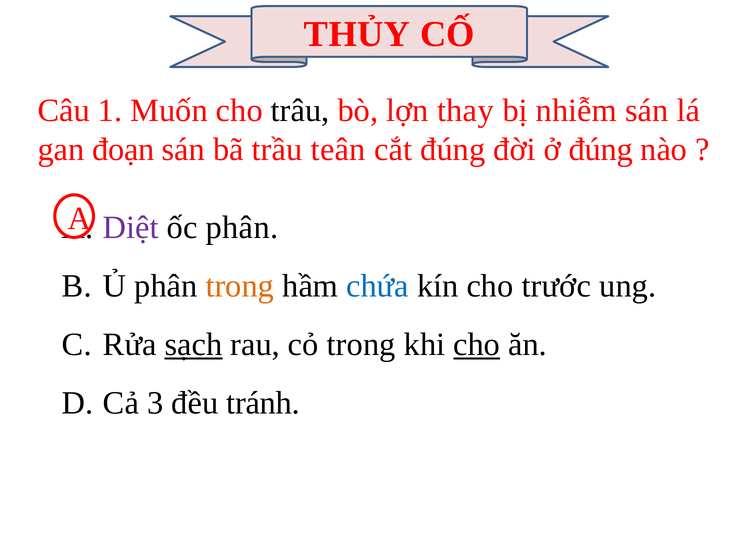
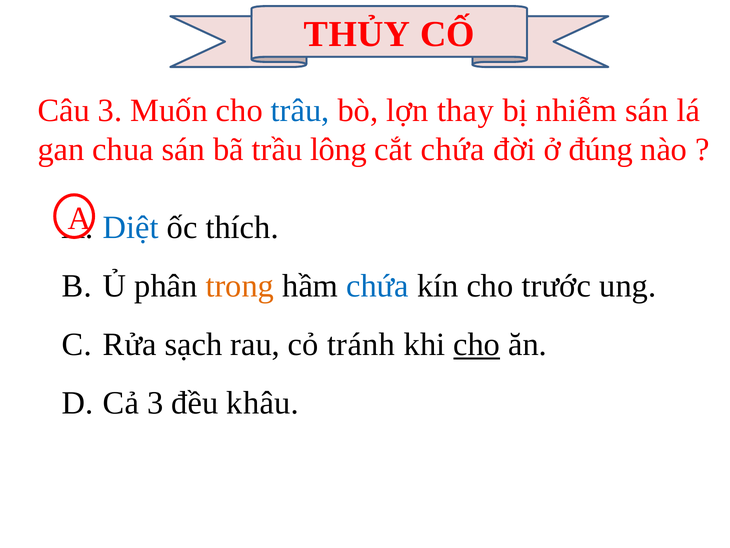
Câu 1: 1 -> 3 (110, 110)
trâu colour: black -> blue (300, 110)
đoạn: đoạn -> chua (123, 149)
teân: teân -> lông (339, 149)
cắt đúng: đúng -> chứa (453, 149)
Diệt colour: purple -> blue (131, 227)
ốc phân: phân -> thích (242, 227)
sạch underline: present -> none (193, 344)
cỏ trong: trong -> tránh (361, 344)
tránh: tránh -> khâu (263, 403)
